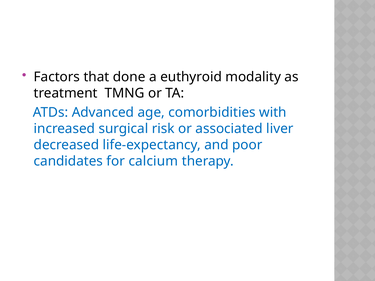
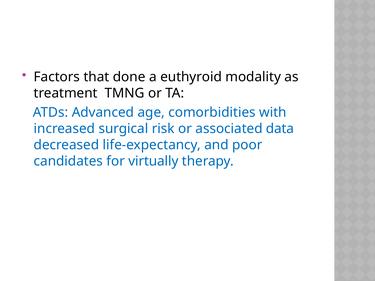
liver: liver -> data (280, 129)
calcium: calcium -> virtually (153, 161)
